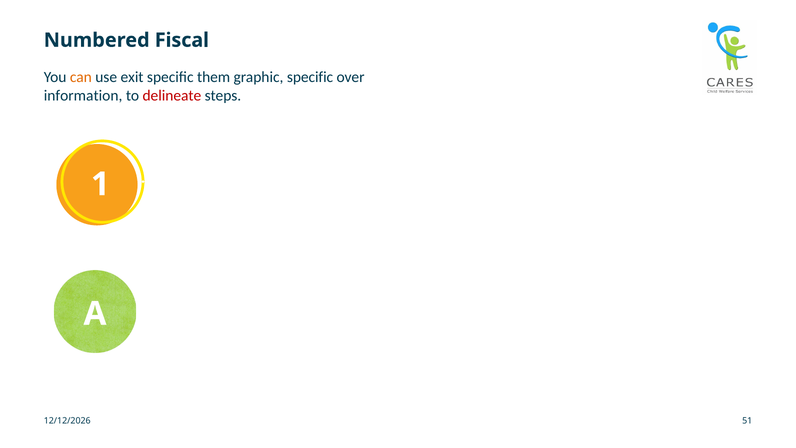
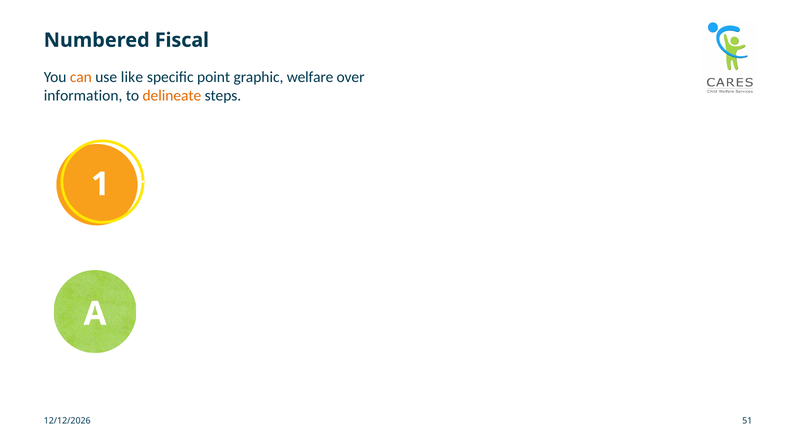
exit: exit -> like (132, 77)
them: them -> point (214, 77)
graphic specific: specific -> welfare (310, 77)
delineate colour: red -> orange (172, 96)
